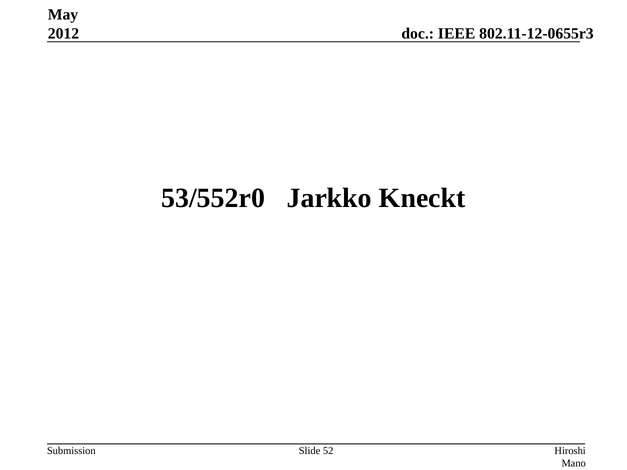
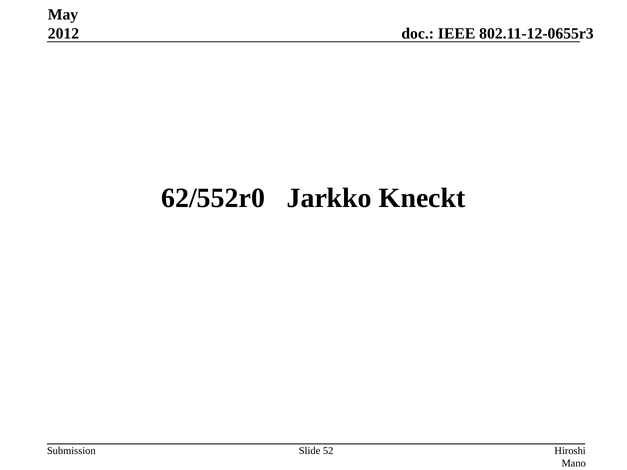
53/552r0: 53/552r0 -> 62/552r0 (213, 198)
